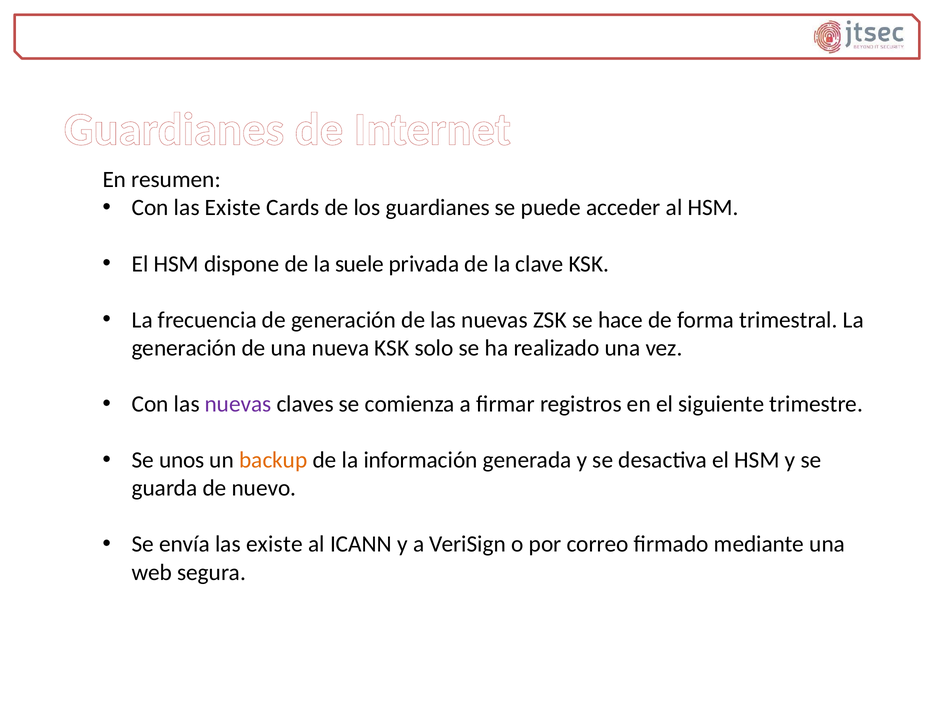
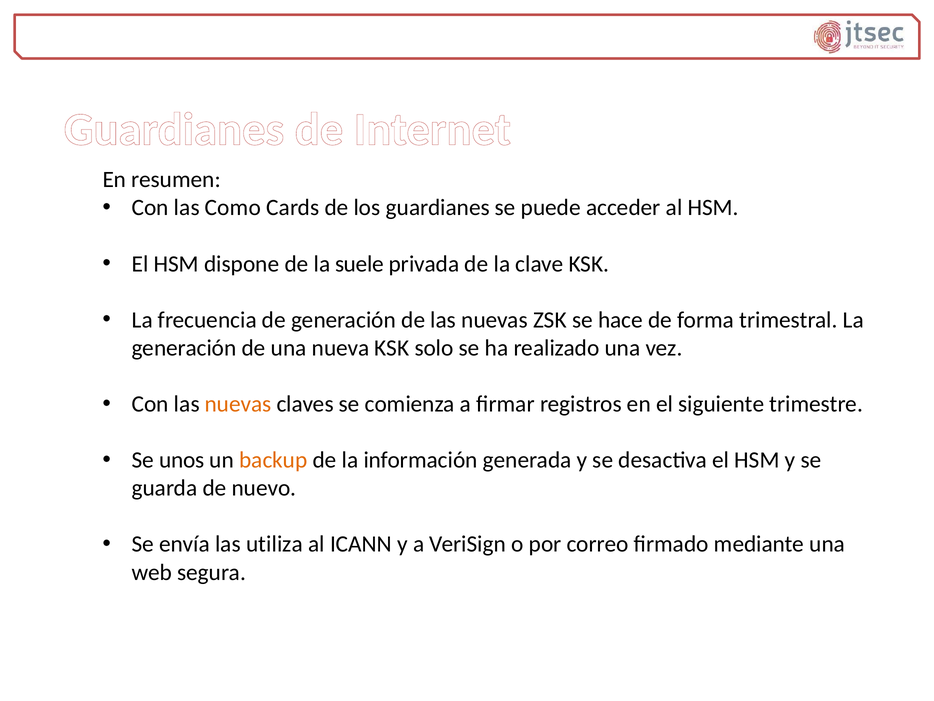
Con las Existe: Existe -> Como (233, 208)
nuevas colour: purple -> orange (238, 404)
envía las existe: existe -> utiliza (274, 544)
